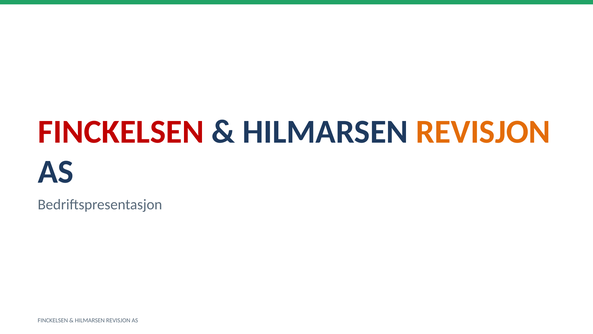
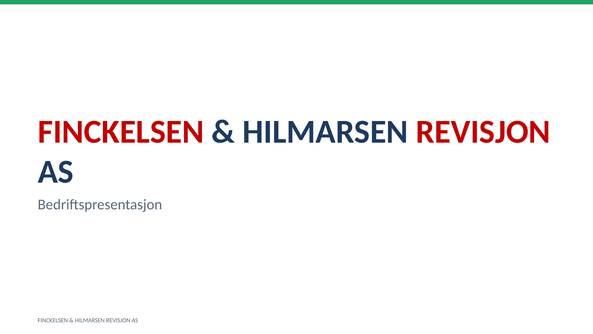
REVISJON colour: orange -> red (483, 132)
